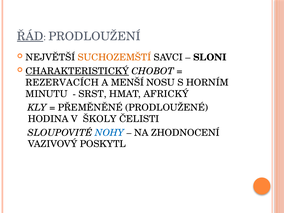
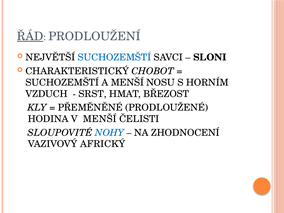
SUCHOZEMŠTÍ colour: orange -> blue (114, 57)
CHARAKTERISTICKÝ underline: present -> none (77, 71)
REZERVACÍCH: REZERVACÍCH -> SUCHOZEMŠTÍ (62, 83)
MINUTU: MINUTU -> VZDUCH (47, 94)
AFRICKÝ: AFRICKÝ -> BŘEZOST (166, 94)
V ŠKOLY: ŠKOLY -> MENŠÍ (100, 119)
POSKYTL: POSKYTL -> AFRICKÝ (103, 144)
